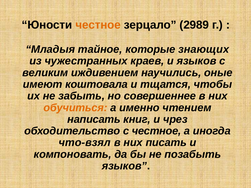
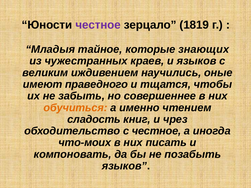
честное colour: orange -> purple (98, 25)
2989: 2989 -> 1819 (194, 25)
коштовала: коштовала -> праведного (97, 84)
написать: написать -> сладость (94, 119)
что-взял: что-взял -> что-моих (85, 143)
